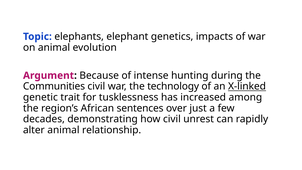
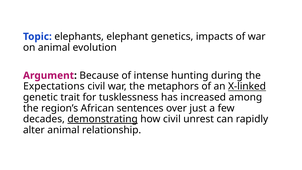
Communities: Communities -> Expectations (54, 86)
technology: technology -> metaphors (173, 86)
demonstrating underline: none -> present (103, 119)
